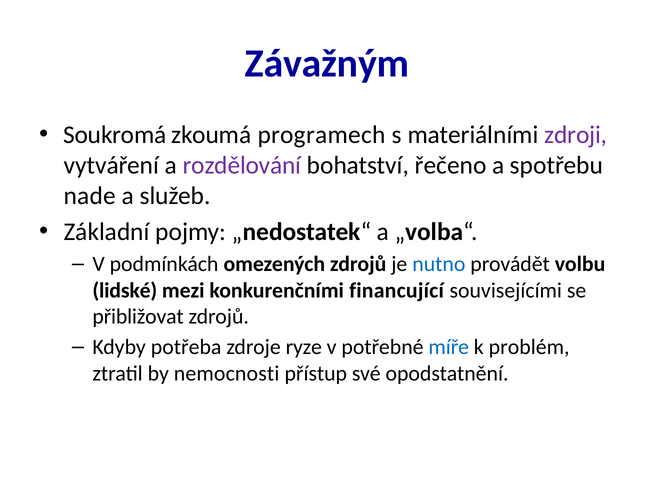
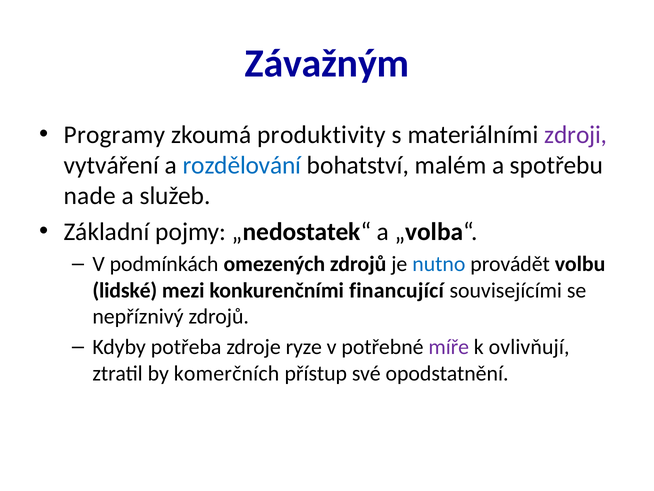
Soukromá: Soukromá -> Programy (115, 135)
programech: programech -> produktivity (321, 135)
rozdělování colour: purple -> blue (242, 165)
řečeno: řečeno -> malém (451, 165)
přibližovat: přibližovat -> nepříznivý (138, 316)
míře colour: blue -> purple (449, 347)
problém: problém -> ovlivňují (529, 347)
nemocnosti: nemocnosti -> komerčních (227, 373)
